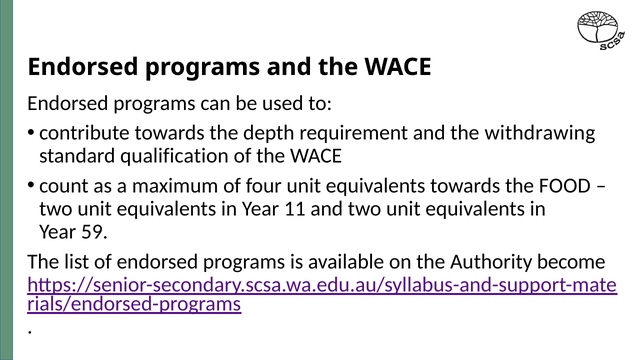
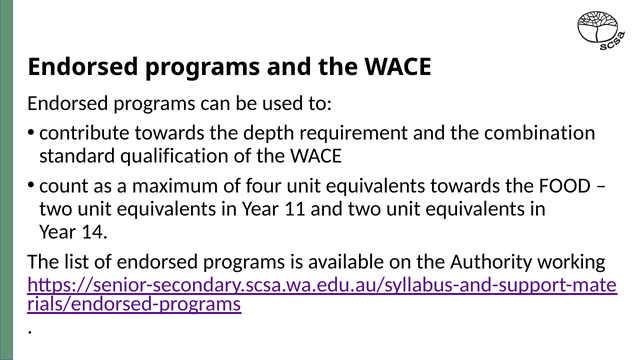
withdrawing: withdrawing -> combination (540, 133)
59: 59 -> 14 (95, 232)
become: become -> working (571, 261)
